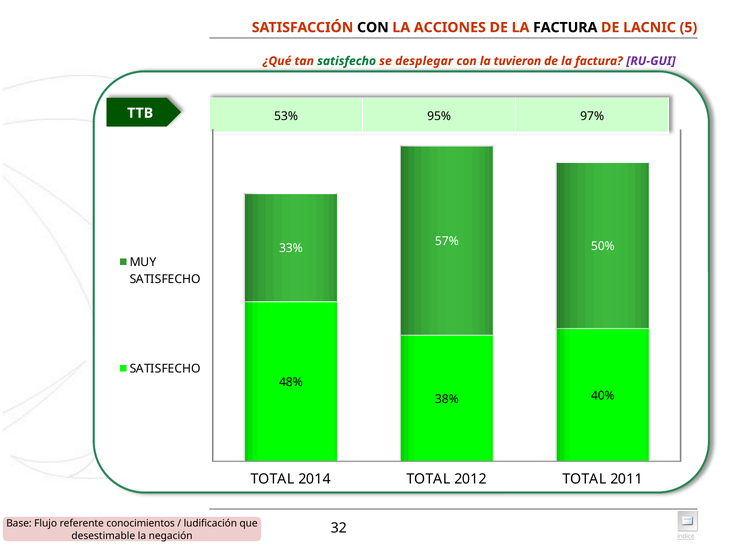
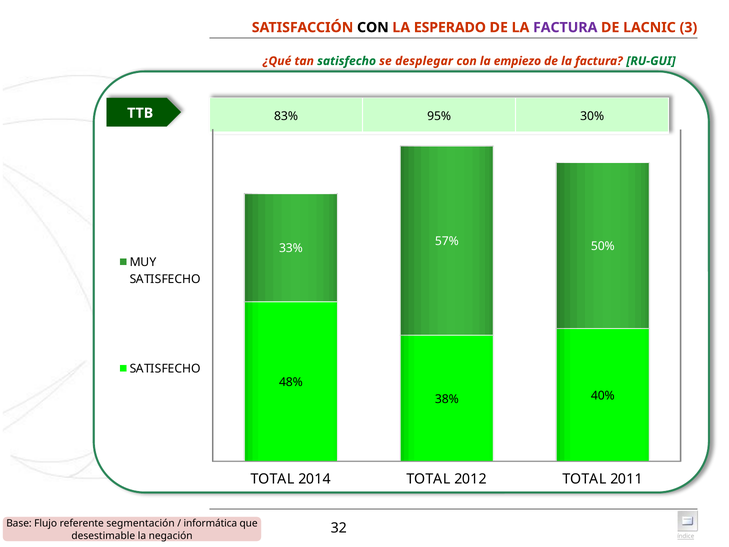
ACCIONES: ACCIONES -> ESPERADO (450, 27)
FACTURA colour: black -> purple (565, 27)
5: 5 -> 3 (688, 27)
tuvieron: tuvieron -> empiezo (517, 61)
RU-GUI colour: purple -> green (651, 61)
53%: 53% -> 83% (286, 116)
97%: 97% -> 30% (592, 116)
conocimientos: conocimientos -> segmentación (141, 523)
ludificación: ludificación -> informática (210, 523)
